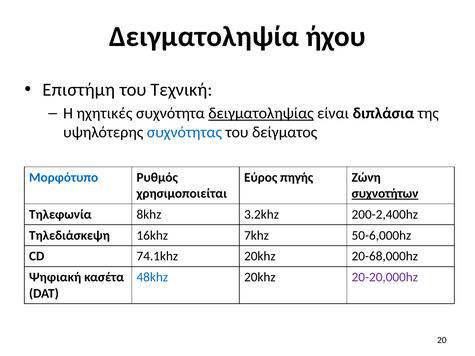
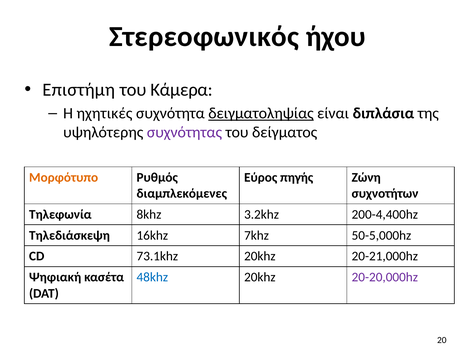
Δειγματοληψία: Δειγματοληψία -> Στερεοφωνικός (204, 37)
Τεχνική: Τεχνική -> Κάμερα (182, 90)
συχνότητας colour: blue -> purple (184, 132)
Μορφότυπο colour: blue -> orange (64, 178)
χρησιμοποιείται: χρησιμοποιείται -> διαμπλεκόμενες (182, 194)
συχνοτήτων underline: present -> none (385, 194)
200-2,400hz: 200-2,400hz -> 200-4,400hz (385, 215)
50-6,000hz: 50-6,000hz -> 50-5,000hz (381, 236)
74.1khz: 74.1khz -> 73.1khz (157, 256)
20-68,000hz: 20-68,000hz -> 20-21,000hz (385, 256)
